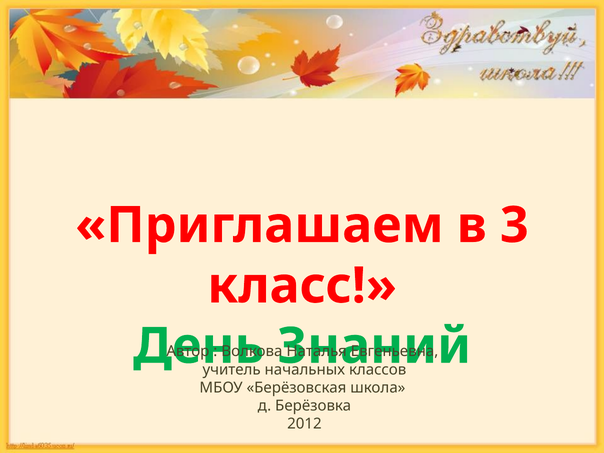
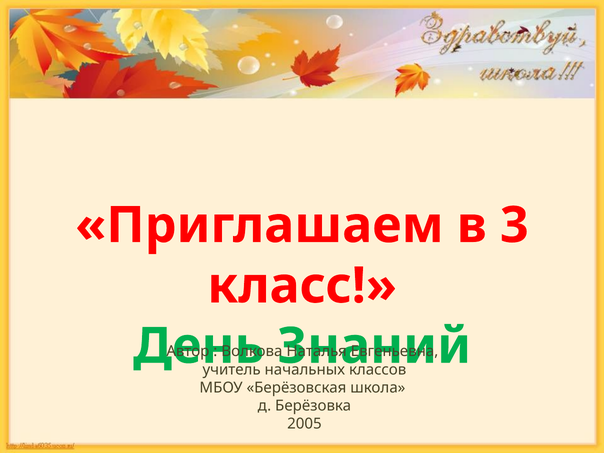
2012: 2012 -> 2005 (304, 424)
